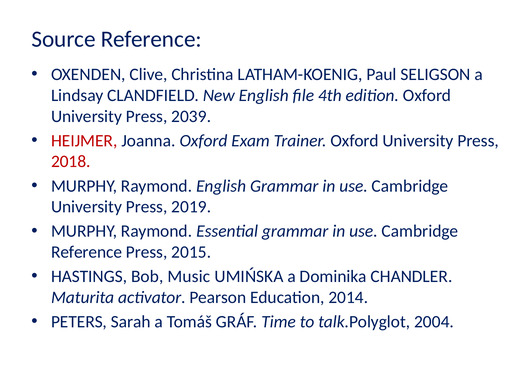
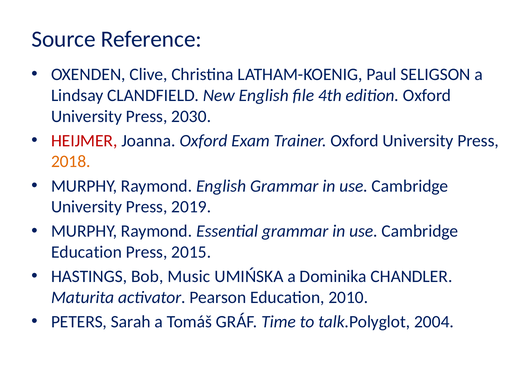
2039: 2039 -> 2030 (191, 116)
2018 colour: red -> orange (71, 162)
Reference: Reference -> Education (86, 252)
2014: 2014 -> 2010 (348, 298)
